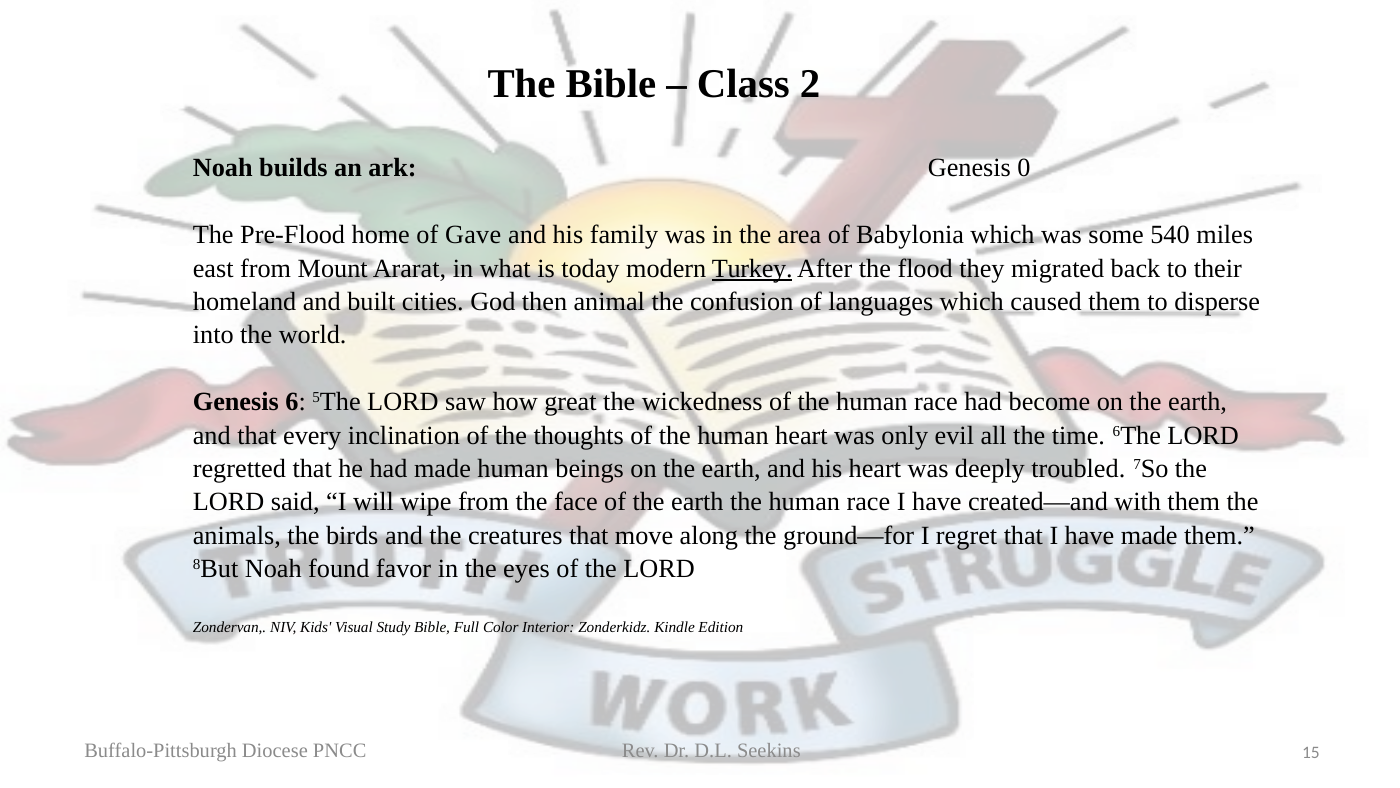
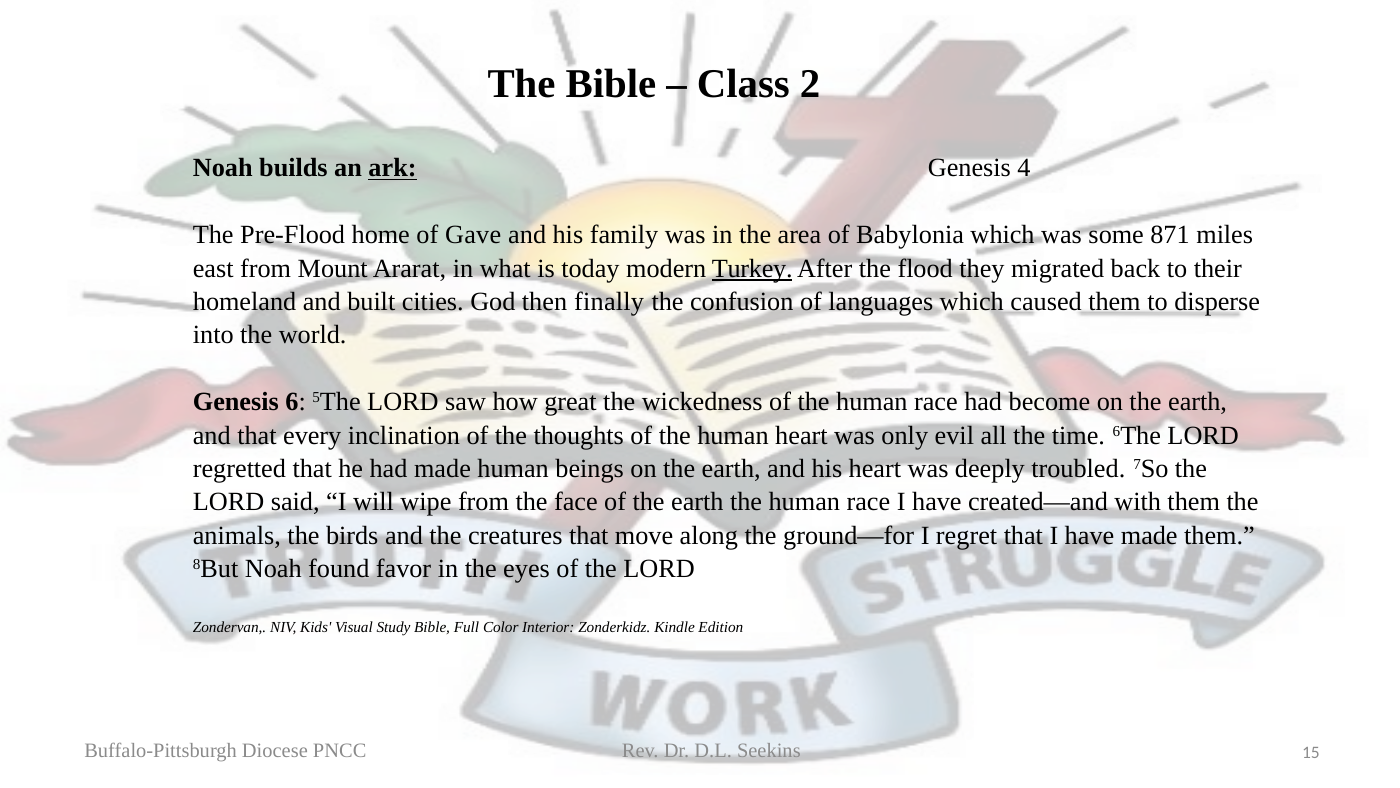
ark underline: none -> present (393, 168)
0: 0 -> 4 (1024, 168)
540: 540 -> 871 (1170, 235)
animal: animal -> finally (609, 302)
